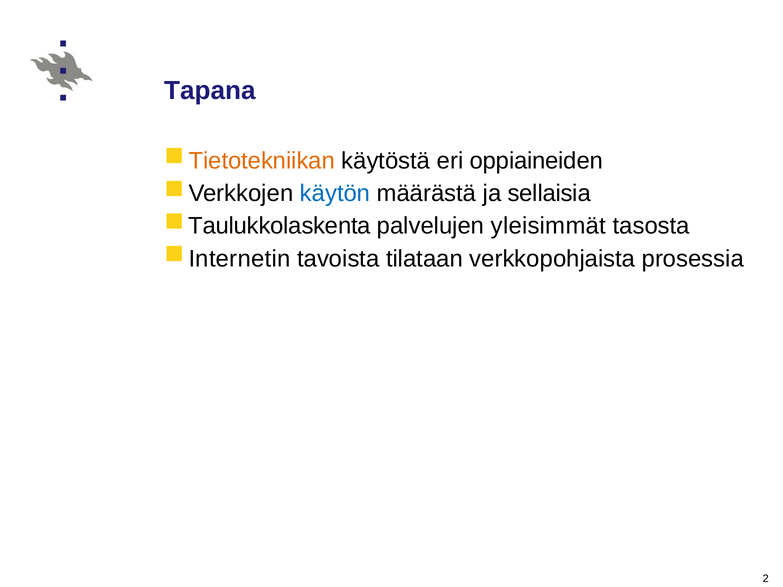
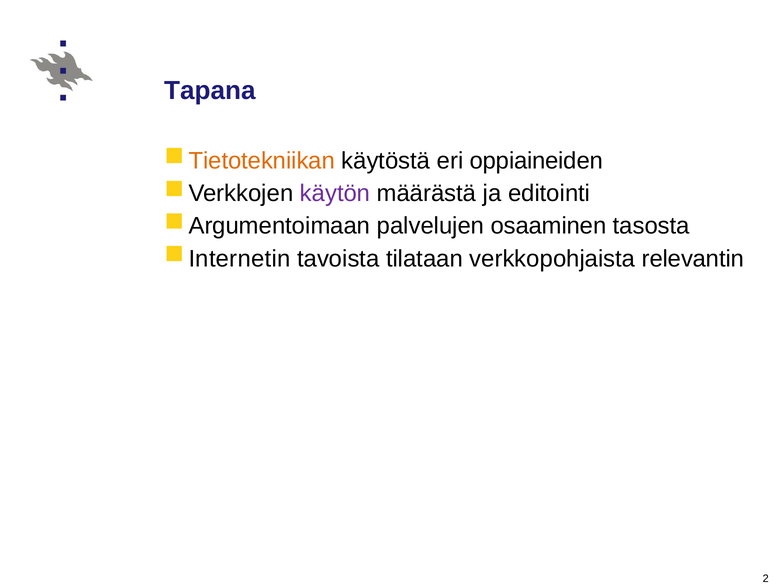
käytön colour: blue -> purple (335, 193)
sellaisia: sellaisia -> editointi (549, 193)
Taulukkolaskenta: Taulukkolaskenta -> Argumentoimaan (279, 226)
yleisimmät: yleisimmät -> osaaminen (549, 226)
prosessia: prosessia -> relevantin (693, 259)
